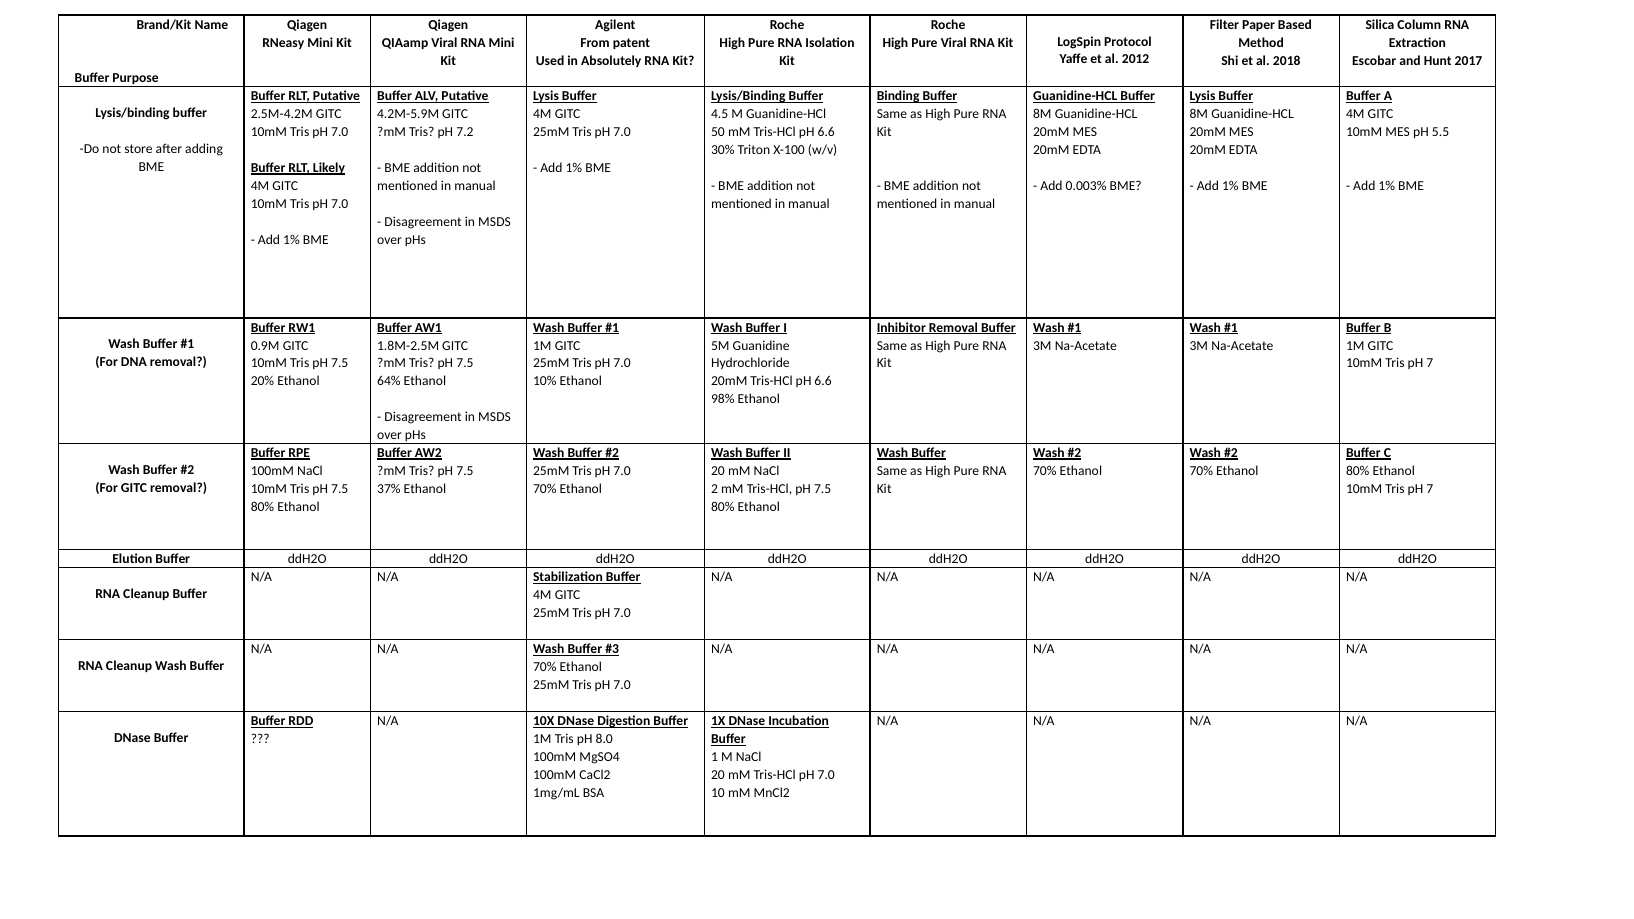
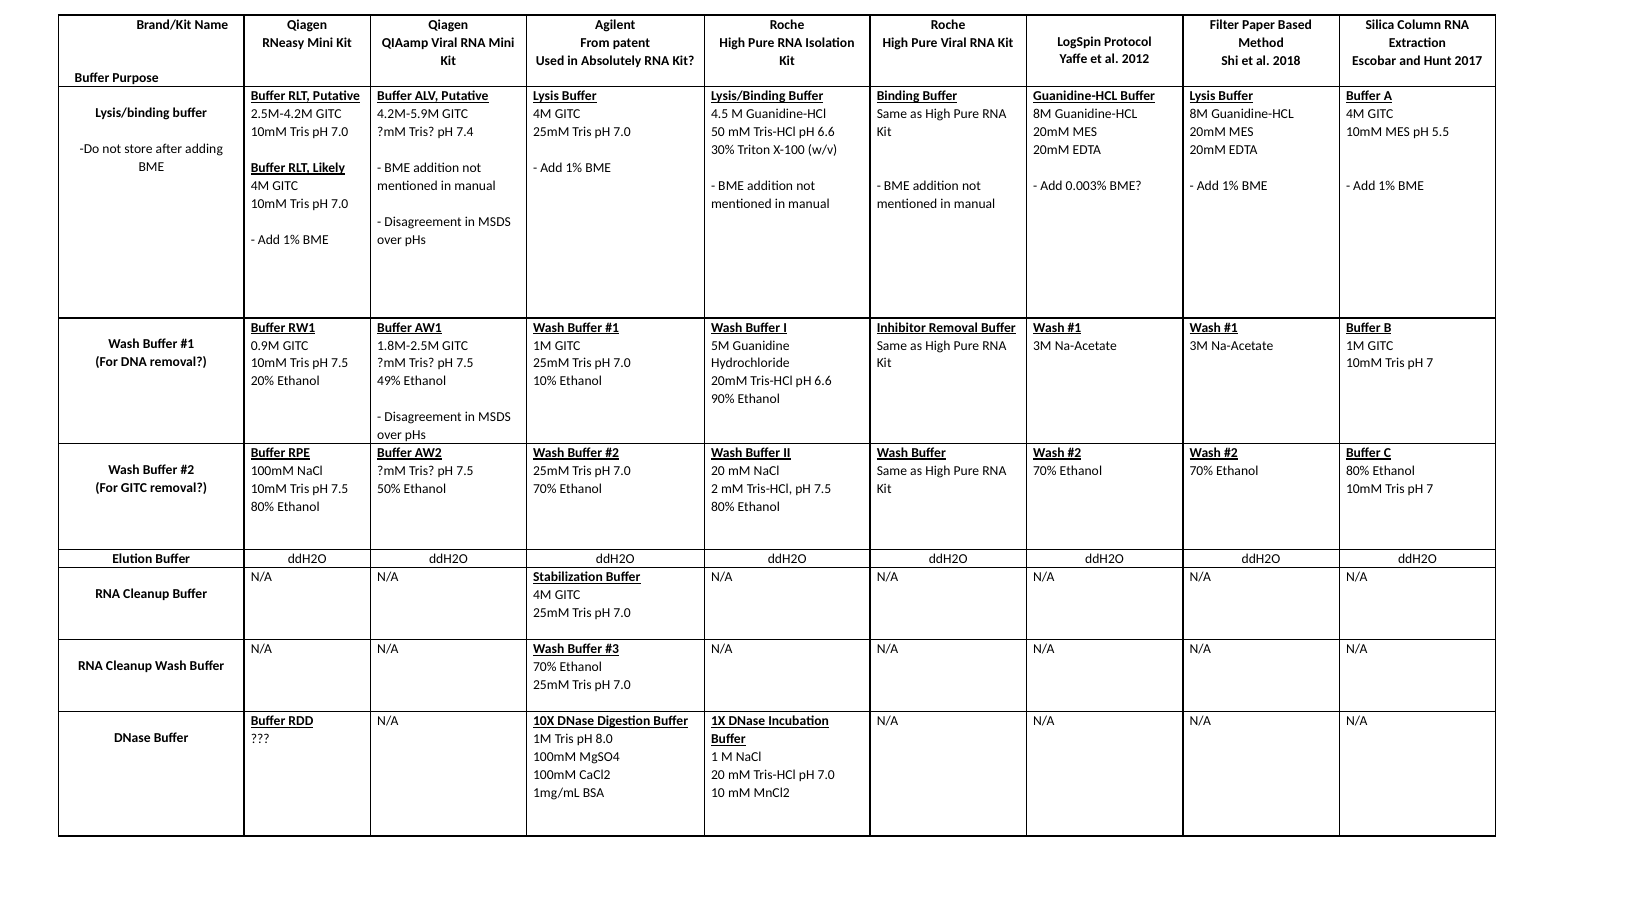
7.2: 7.2 -> 7.4 (465, 132)
64%: 64% -> 49% (389, 381)
98%: 98% -> 90% (723, 399)
37%: 37% -> 50% (389, 489)
